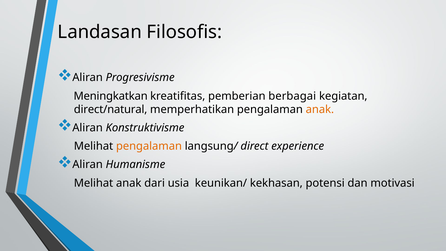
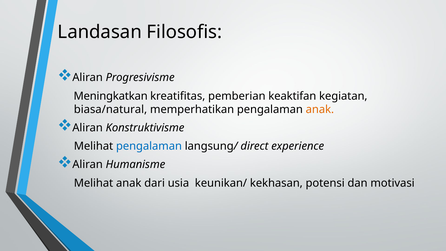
berbagai: berbagai -> keaktifan (292, 96)
direct/natural: direct/natural -> biasa/natural (110, 109)
pengalaman colour: orange -> blue (149, 146)
